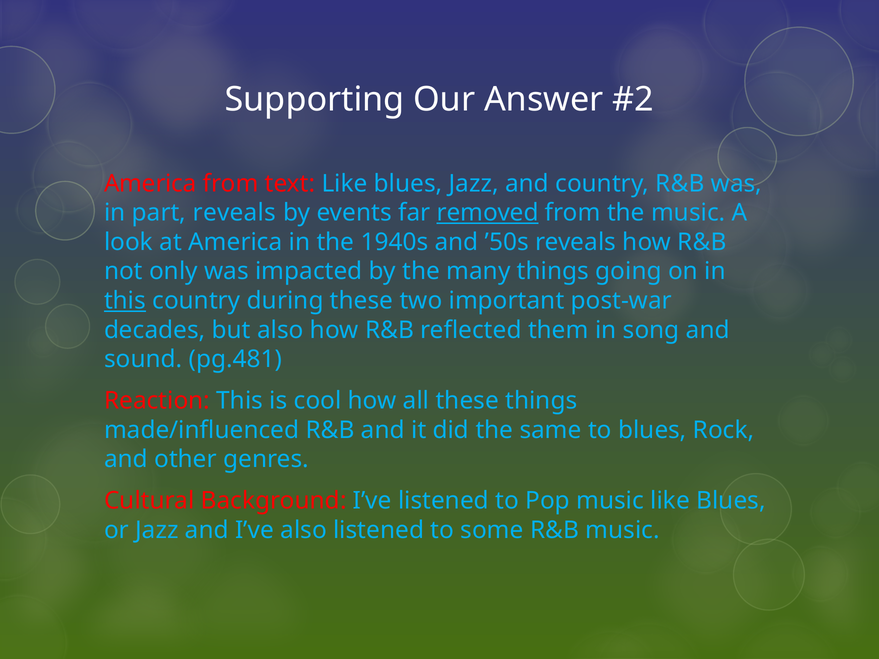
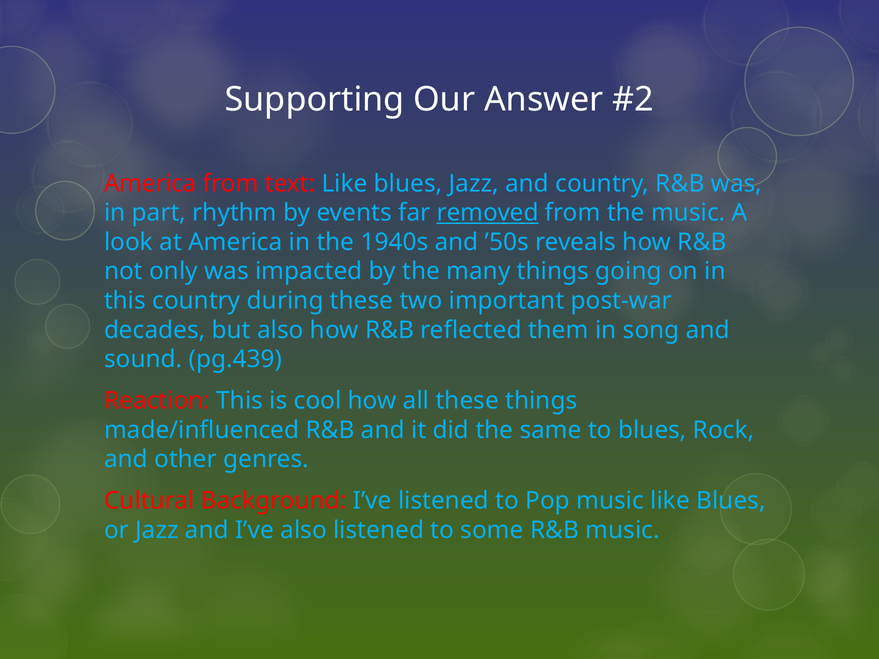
part reveals: reveals -> rhythm (235, 213)
this underline: present -> none (125, 301)
pg.481: pg.481 -> pg.439 (235, 359)
